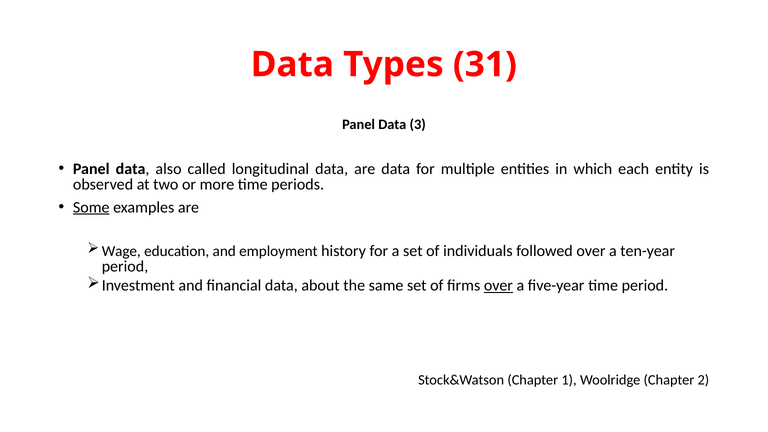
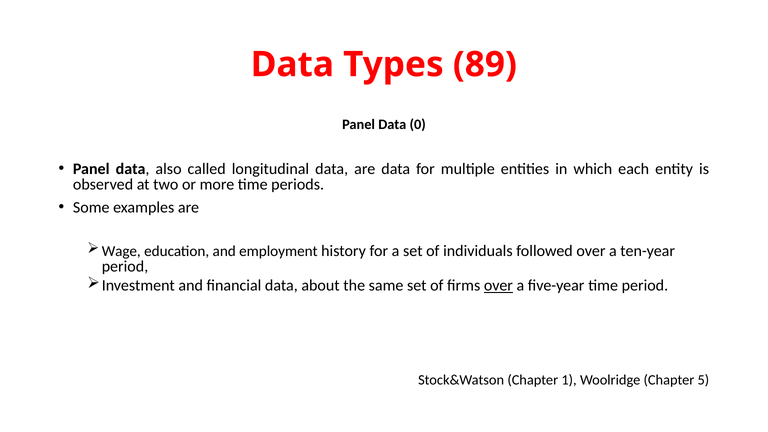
31: 31 -> 89 (485, 65)
3: 3 -> 0 (418, 124)
Some underline: present -> none (91, 207)
2: 2 -> 5 (703, 380)
